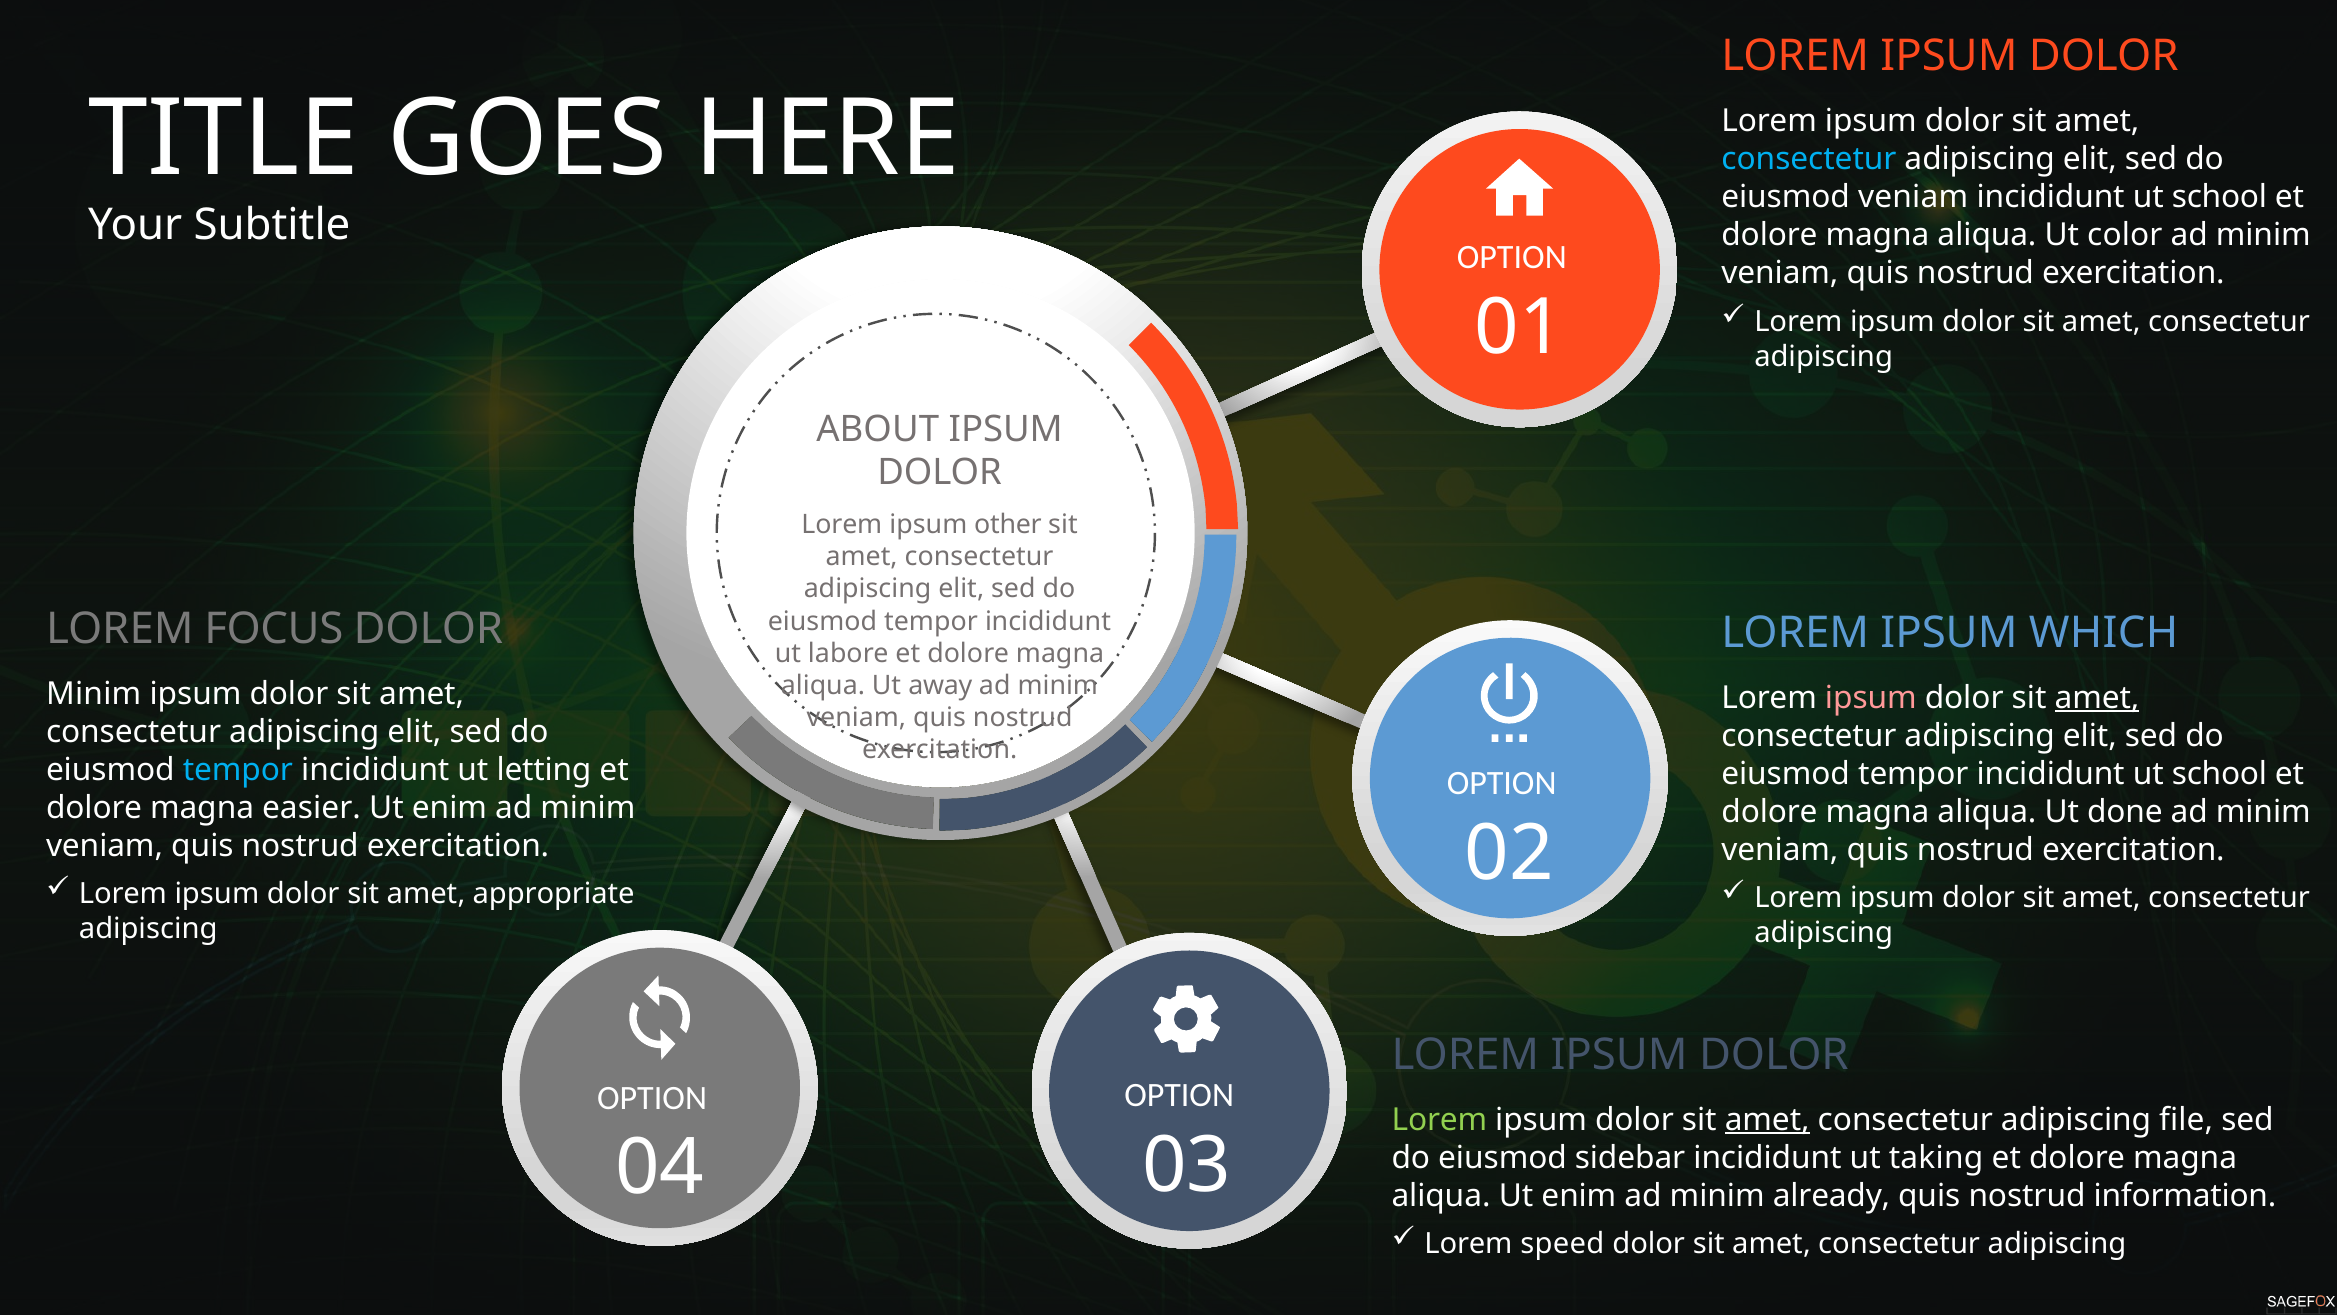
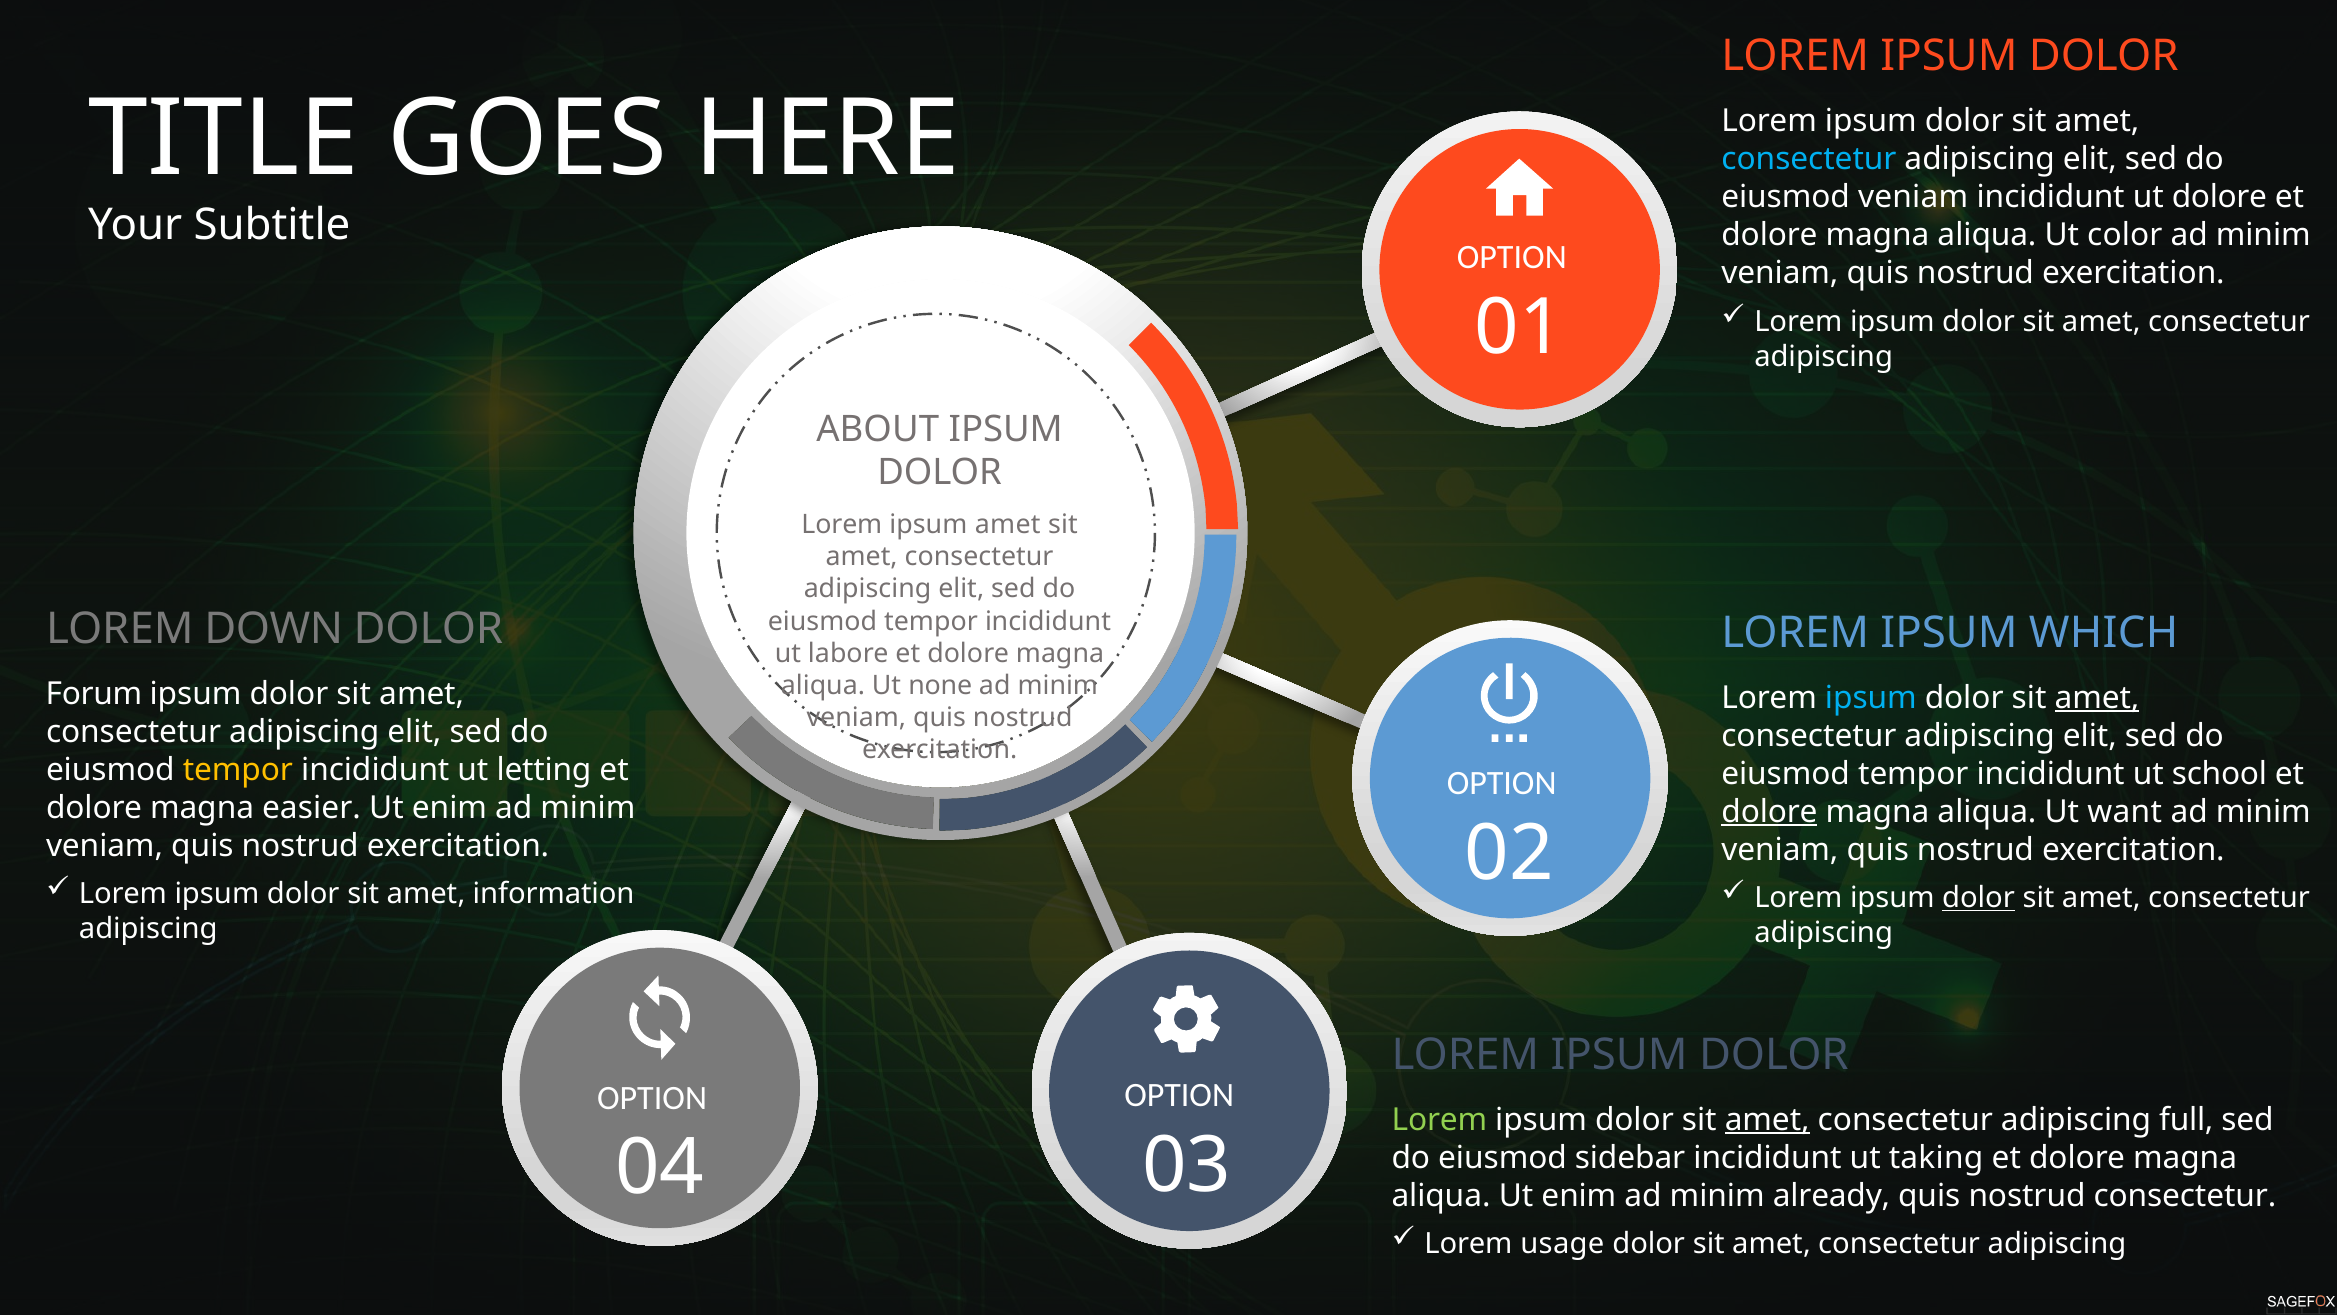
school: school -> dolore (2219, 197)
ipsum other: other -> amet (1008, 525)
FOCUS: FOCUS -> DOWN (274, 628)
away: away -> none (940, 685)
Minim: Minim -> Forum (94, 693)
ipsum colour: pink -> light blue (1871, 697)
tempor colour: light blue -> yellow (238, 769)
dolore underline: none -> present (1770, 812)
done: done -> want (2125, 812)
appropriate: appropriate -> information (554, 893)
dolor underline: none -> present (1979, 898)
file: file -> full (2186, 1119)
nostrud information: information -> consectetur (2185, 1195)
speed: speed -> usage (1562, 1243)
